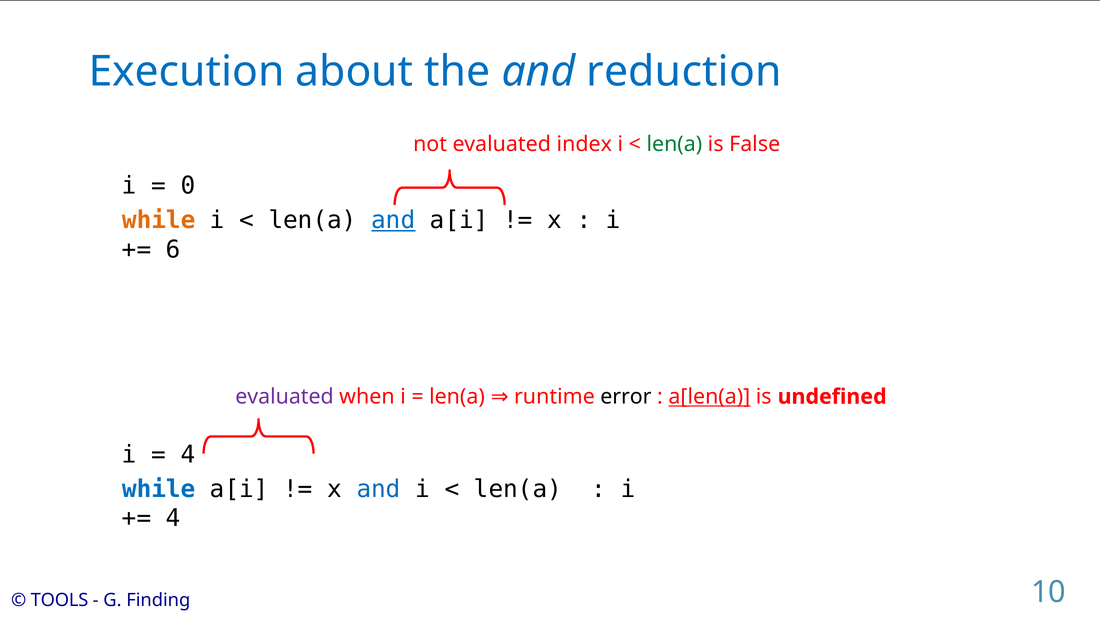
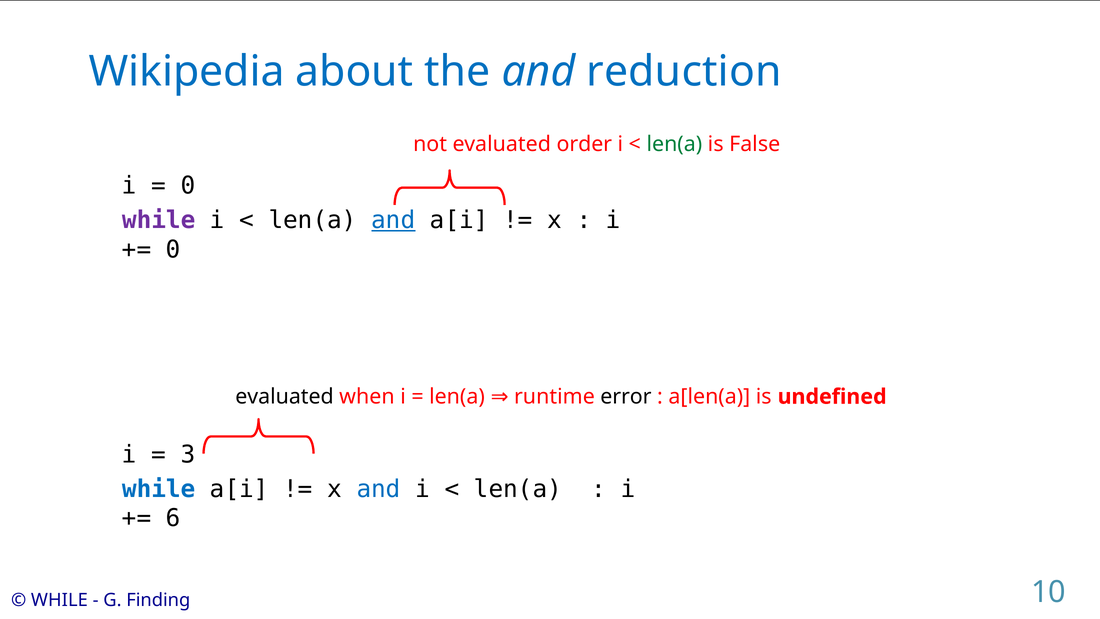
Execution: Execution -> Wikipedia (187, 71)
index: index -> order (584, 144)
while colour: orange -> purple (159, 220)
6: 6 -> 0 (173, 249)
evaluated colour: purple -> black (285, 397)
a[len(a underline: present -> none (709, 397)
4: 4 -> 3 (188, 455)
4: 4 -> 6 (173, 518)
TOOLS: TOOLS -> WHILE (59, 600)
